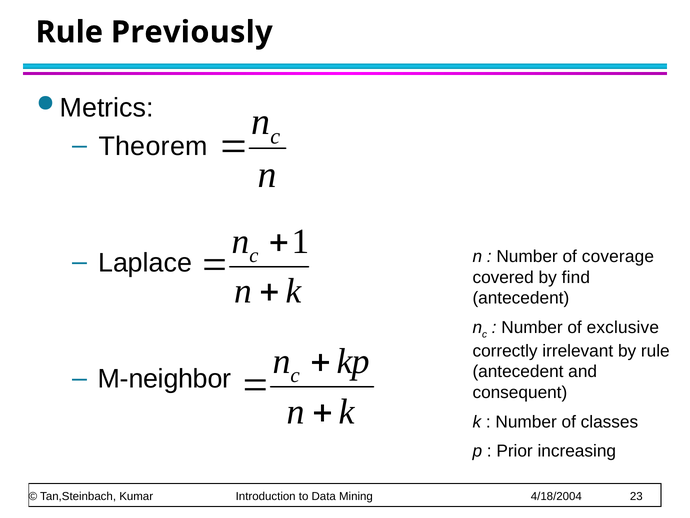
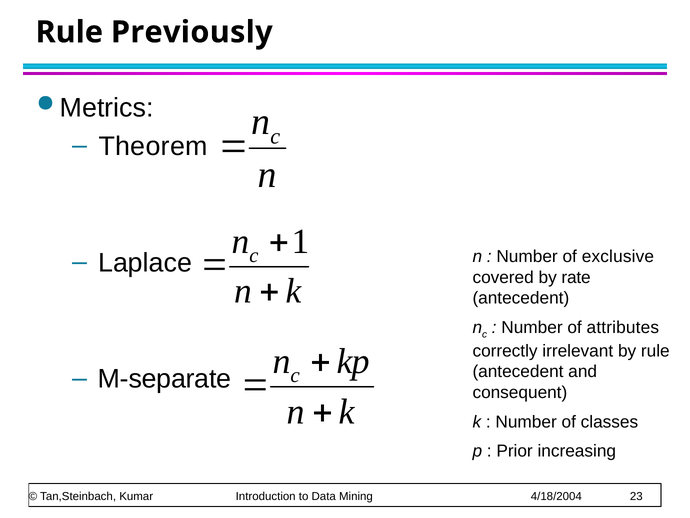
coverage: coverage -> exclusive (618, 256)
find: find -> rate (576, 277)
exclusive: exclusive -> attributes (623, 327)
M-neighbor: M-neighbor -> M-separate (165, 379)
